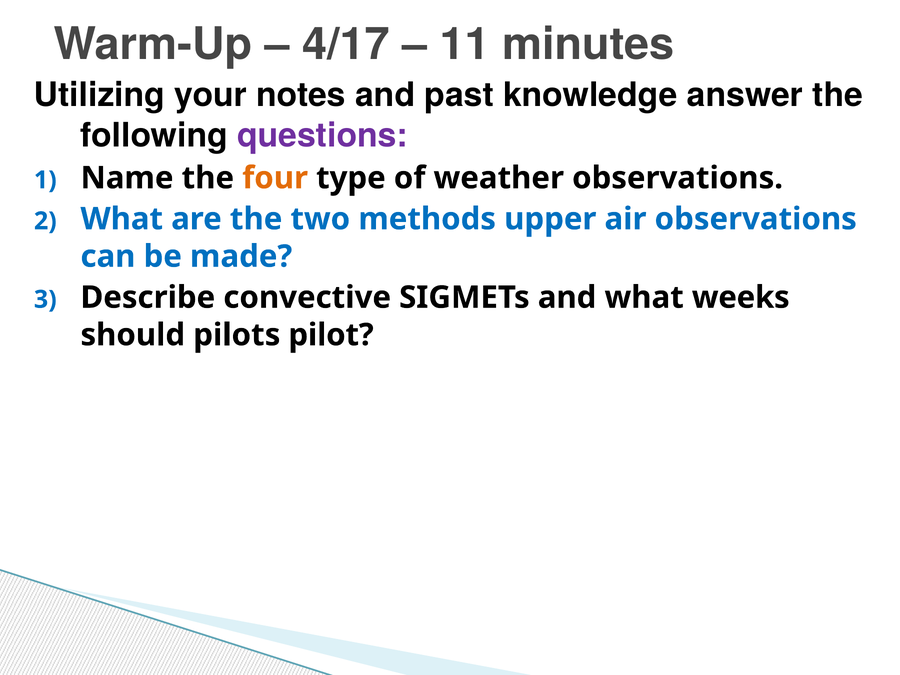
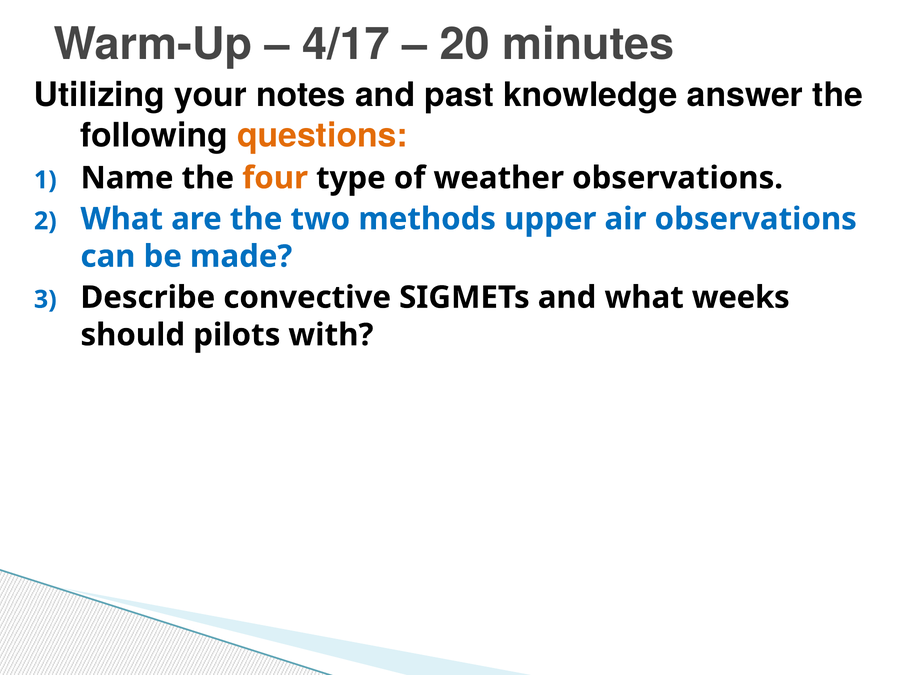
11: 11 -> 20 (465, 44)
questions colour: purple -> orange (323, 136)
pilot: pilot -> with (331, 335)
